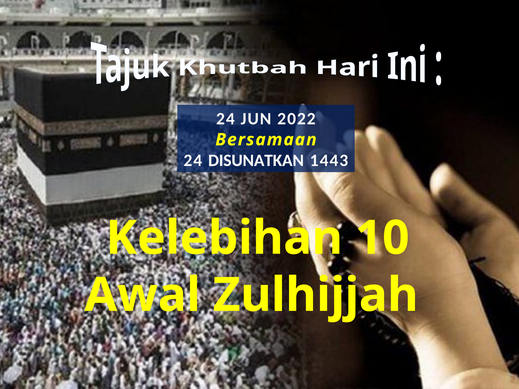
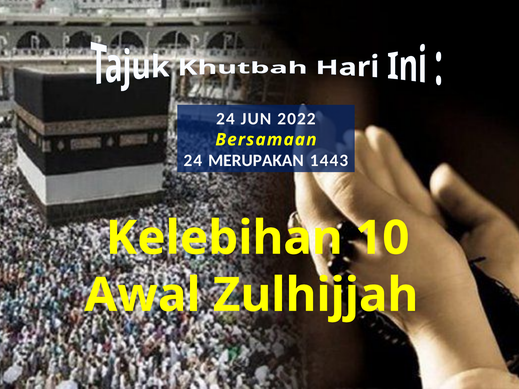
DISUNATKAN: DISUNATKAN -> MERUPAKAN (256, 161)
